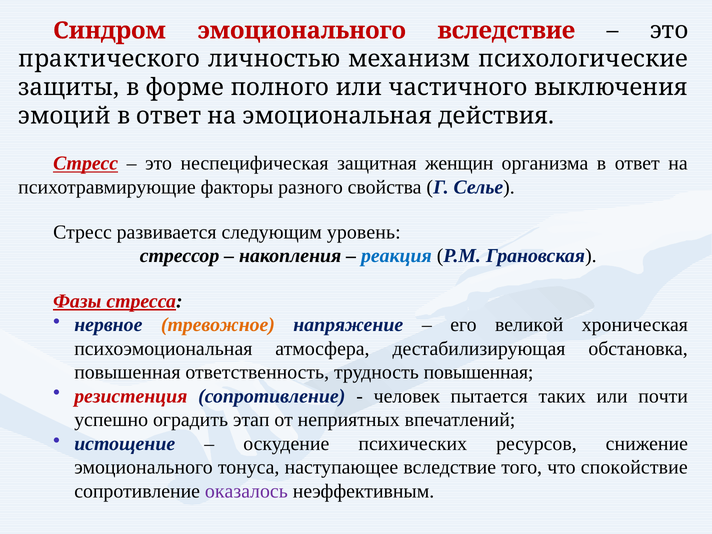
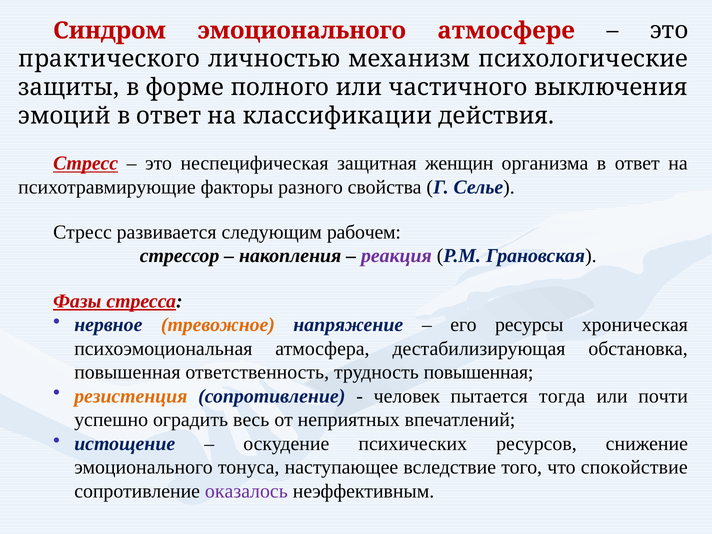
эмоционального вследствие: вследствие -> атмосфере (506, 31)
эмоциональная: эмоциональная -> классификации (338, 116)
уровень: уровень -> рабочем (364, 232)
реакция colour: blue -> purple (396, 256)
великой: великой -> ресурсы (529, 325)
резистенция colour: red -> orange (131, 396)
таких: таких -> тогда (562, 396)
этап: этап -> весь (251, 420)
